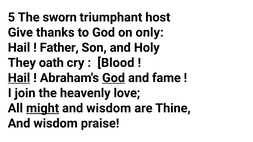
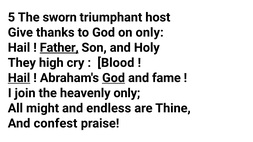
Father underline: none -> present (59, 48)
oath: oath -> high (51, 63)
heavenly love: love -> only (127, 93)
might underline: present -> none (43, 108)
wisdom: wisdom -> endless (109, 108)
wisdom: wisdom -> confest (55, 124)
